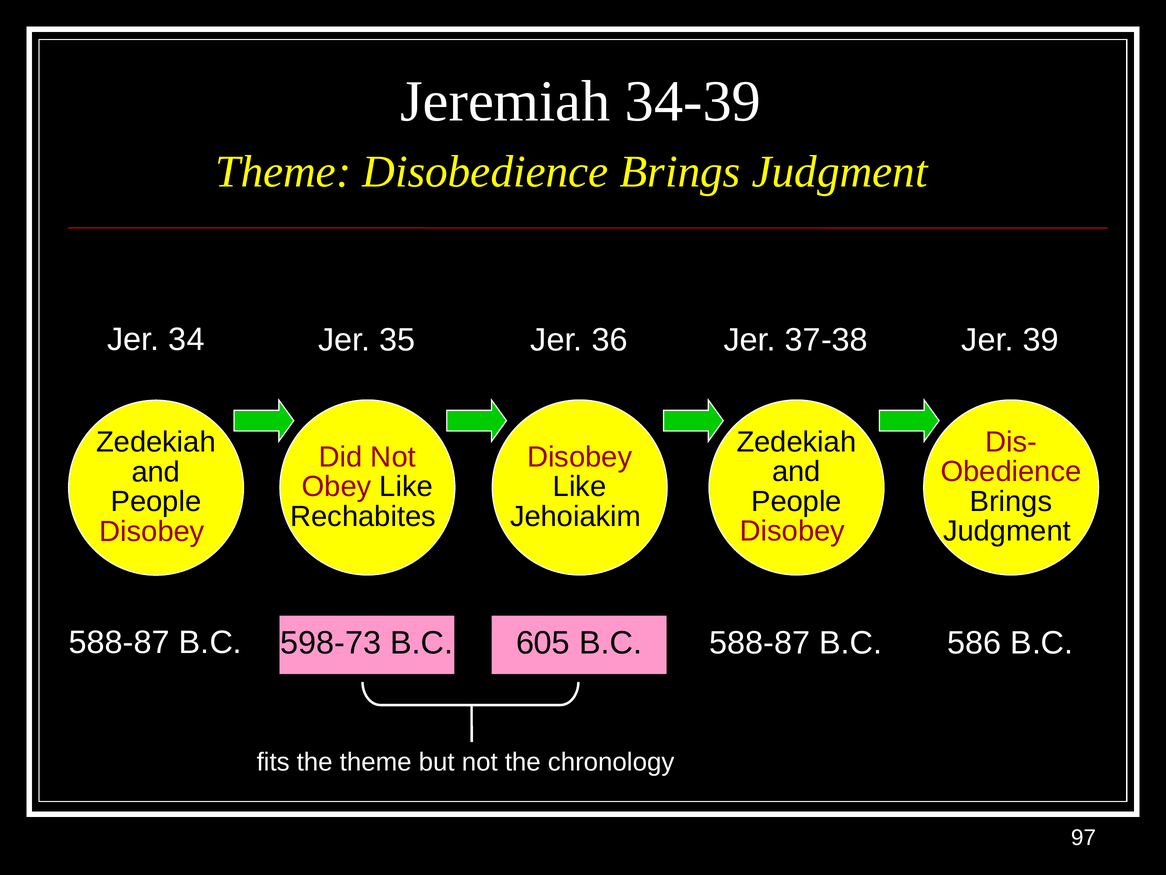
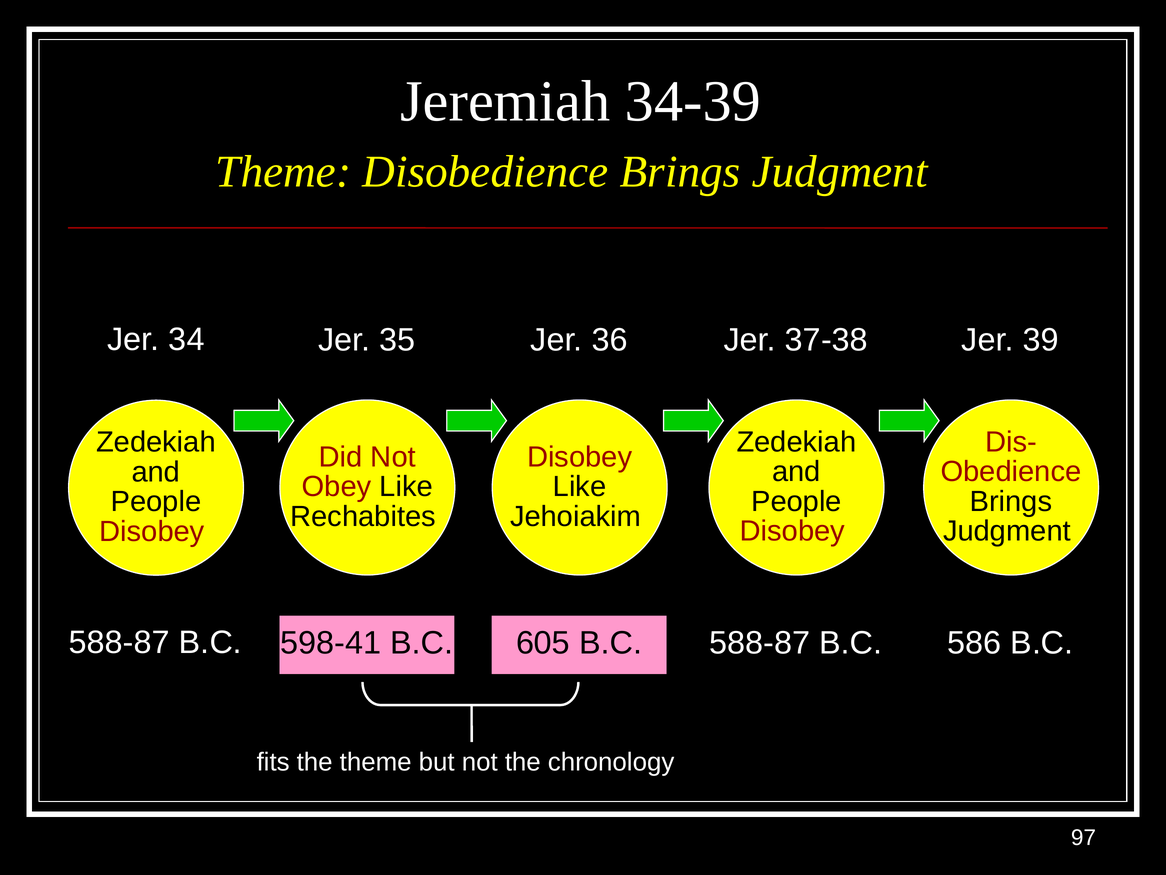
598-73: 598-73 -> 598-41 (331, 643)
